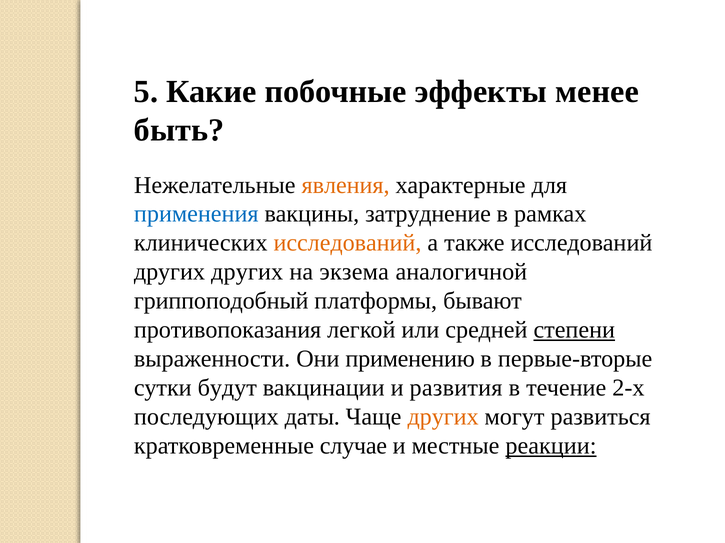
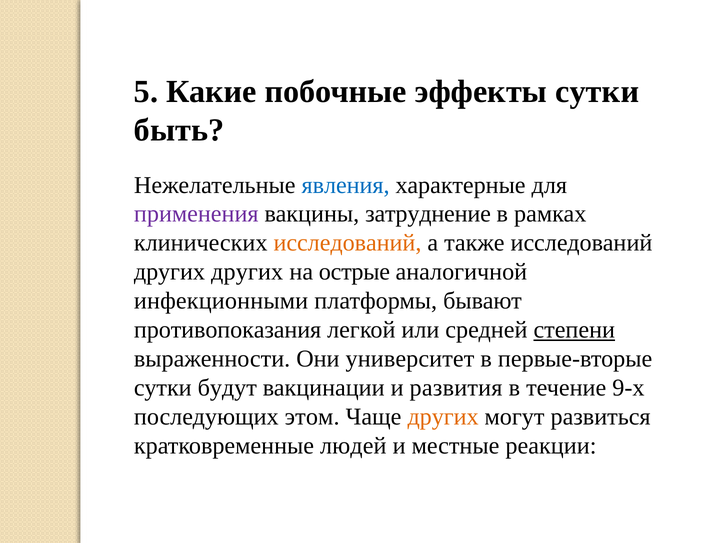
эффекты менее: менее -> сутки (597, 92)
явления colour: orange -> blue (346, 185)
применения colour: blue -> purple (196, 214)
экзема: экзема -> острые (354, 272)
гриппоподобный: гриппоподобный -> инфекционными (221, 301)
применению: применению -> университет (410, 359)
2-х: 2-х -> 9-х (628, 388)
даты: даты -> этом (312, 417)
случае: случае -> людей (353, 446)
реакции underline: present -> none (551, 446)
